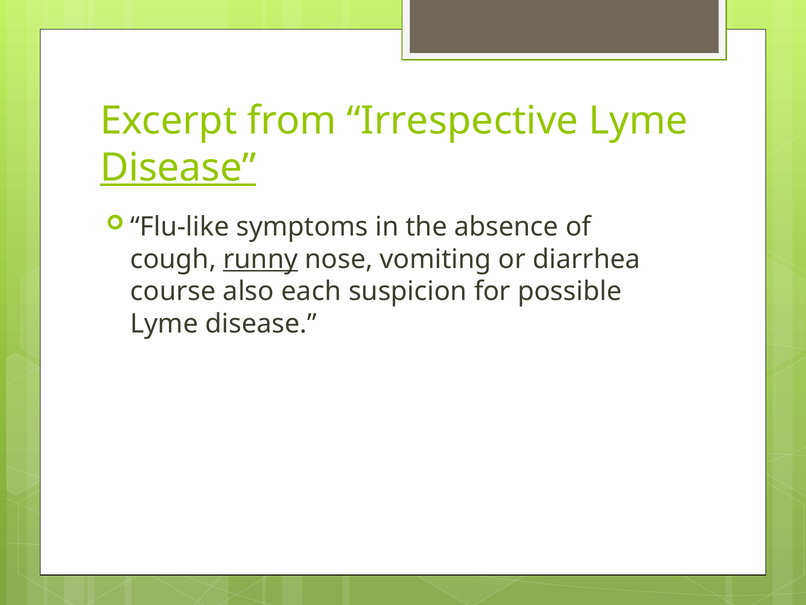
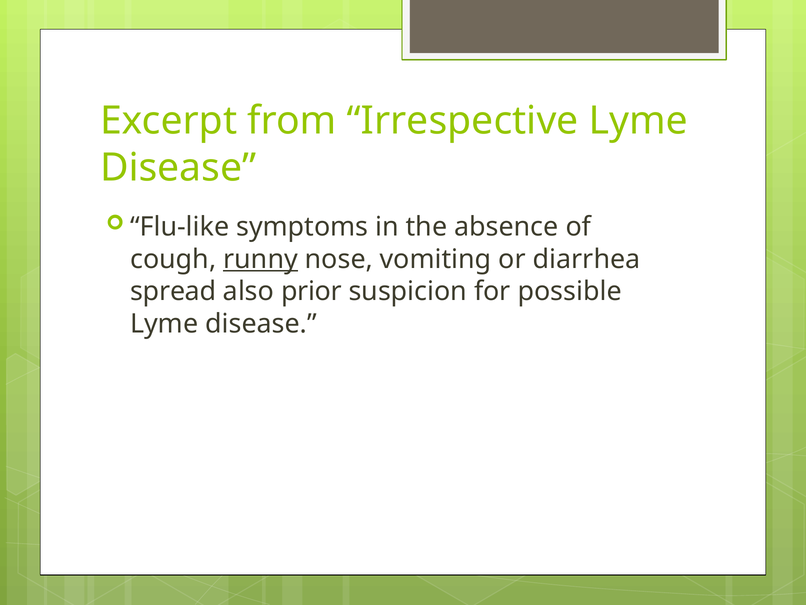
Disease underline: present -> none (178, 168)
course: course -> spread (173, 291)
each: each -> prior (312, 291)
